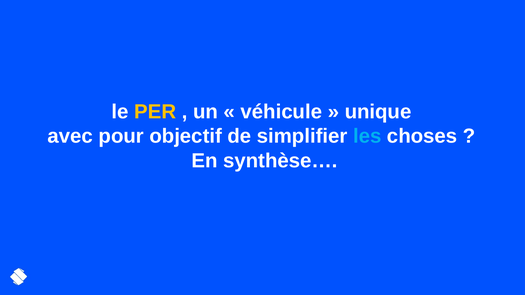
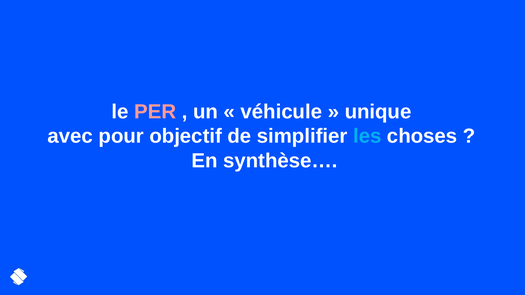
PER colour: yellow -> pink (155, 112)
